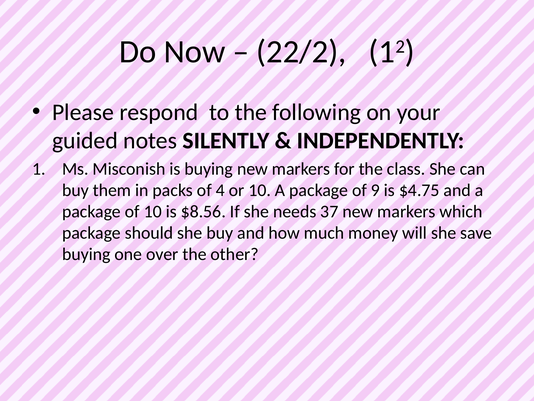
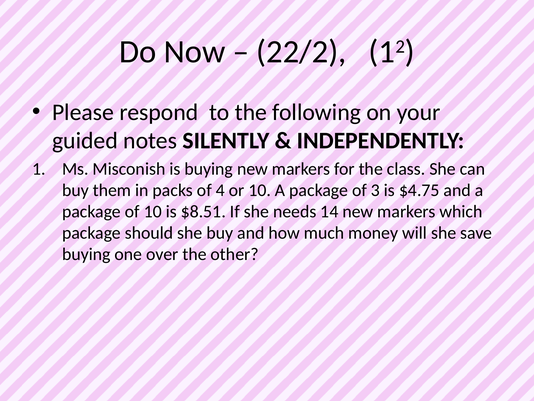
9: 9 -> 3 (375, 190)
$8.56: $8.56 -> $8.51 (203, 211)
37: 37 -> 14 (329, 211)
